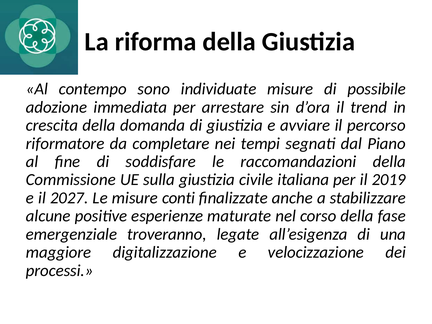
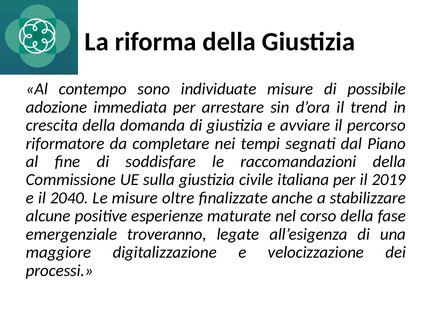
2027: 2027 -> 2040 (69, 198)
conti: conti -> oltre (178, 198)
